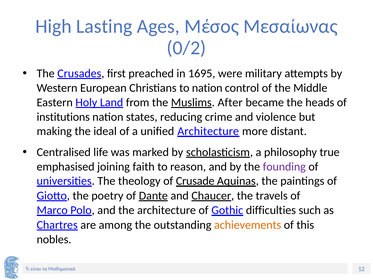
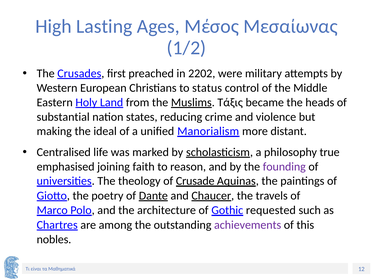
0/2: 0/2 -> 1/2 (186, 48)
1695: 1695 -> 2202 (202, 73)
to nation: nation -> status (207, 88)
After: After -> Τάξις (230, 102)
institutions: institutions -> substantial (63, 117)
unified Architecture: Architecture -> Manorialism (208, 131)
difficulties: difficulties -> requested (271, 210)
achievements colour: orange -> purple (248, 225)
